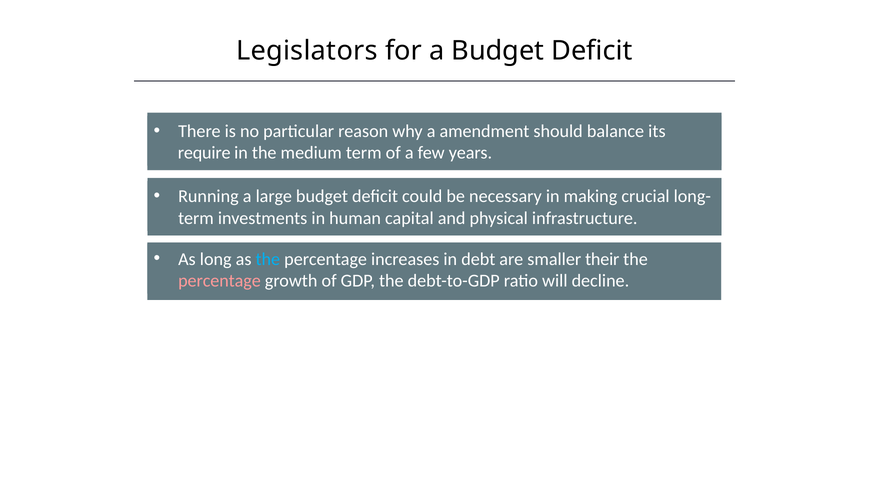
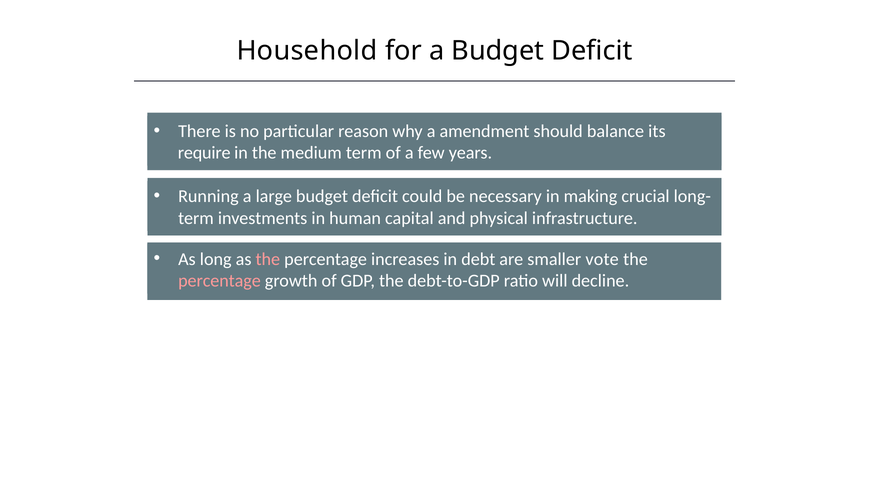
Legislators: Legislators -> Household (307, 51)
the colour: light blue -> pink (268, 259)
their: their -> vote (602, 259)
